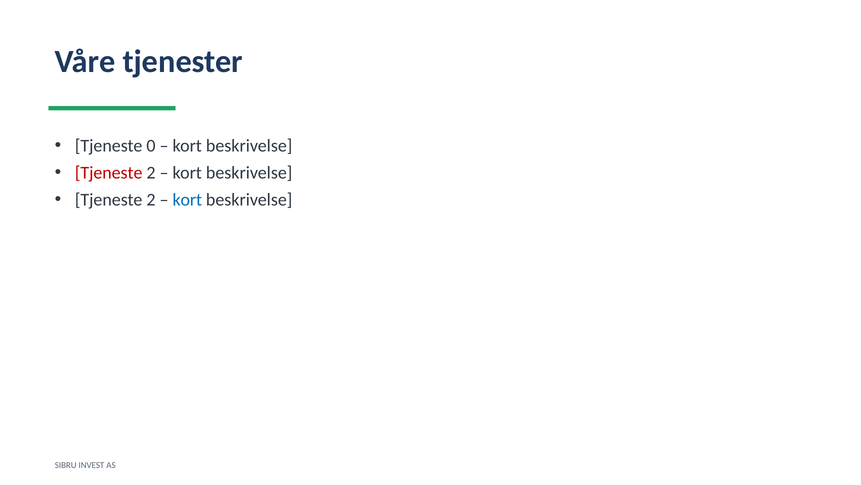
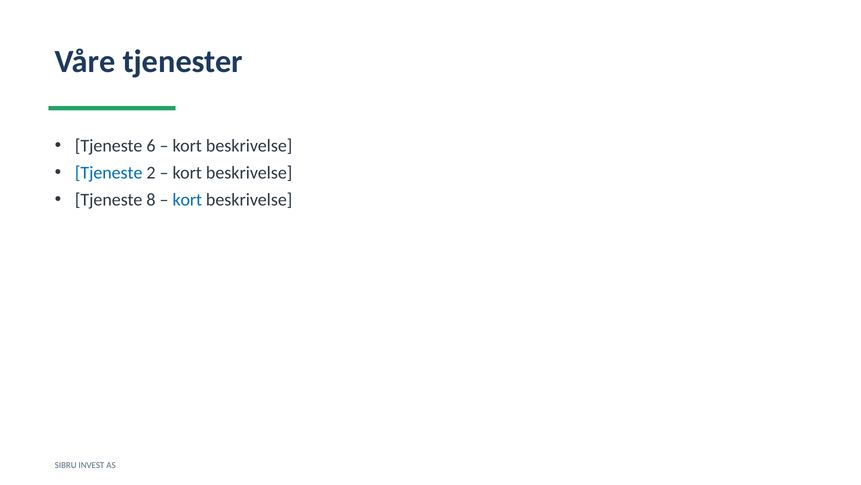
0: 0 -> 6 (151, 146)
Tjeneste colour: red -> blue (109, 173)
2: 2 -> 8 (151, 200)
